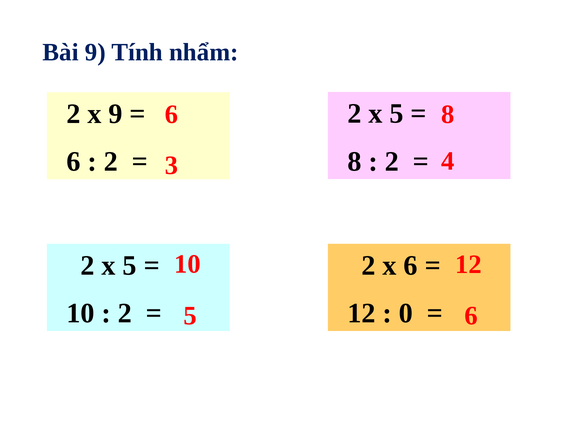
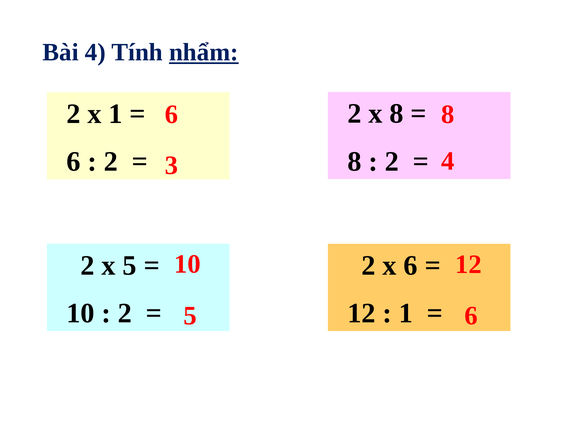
Bài 9: 9 -> 4 (95, 52)
nhẩm underline: none -> present (204, 52)
5: 5 -> 8 (397, 113)
x 9: 9 -> 1 (116, 114)
0: 0 -> 1 (406, 313)
